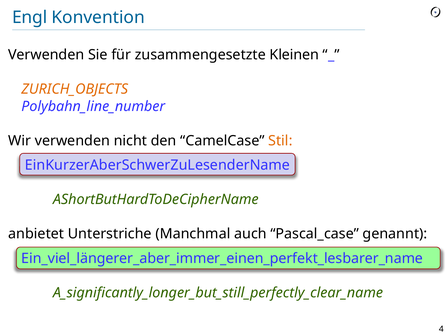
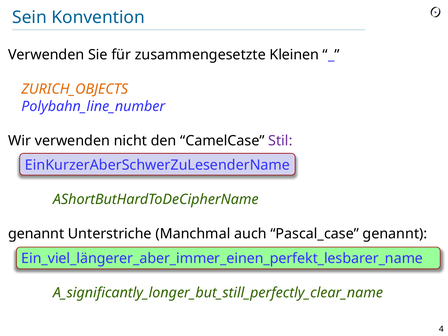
Engl: Engl -> Sein (30, 18)
Stil colour: orange -> purple (280, 141)
anbietet: anbietet -> genannt (36, 234)
